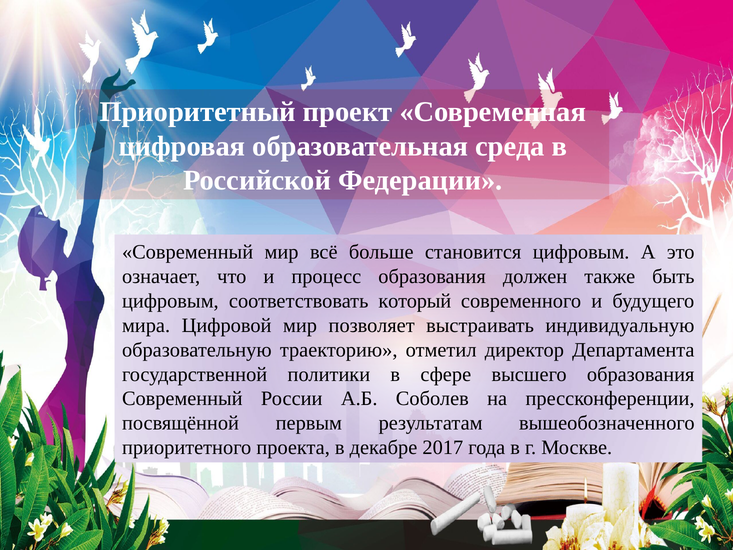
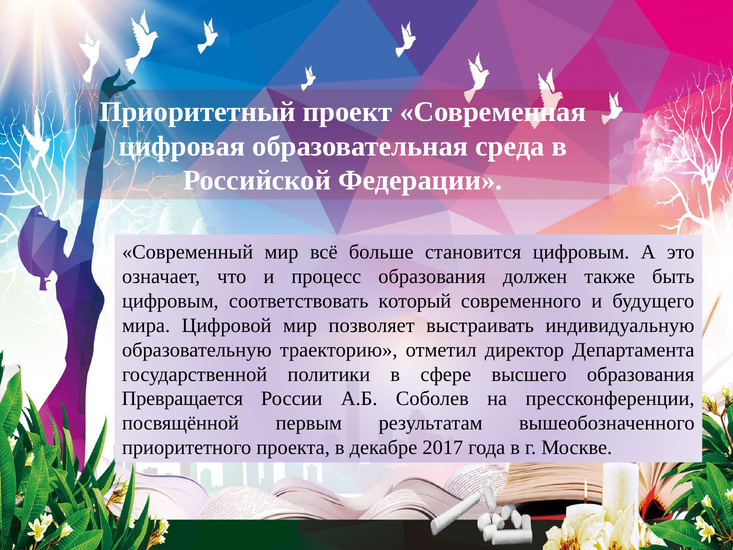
Современный: Современный -> Превращается (182, 399)
